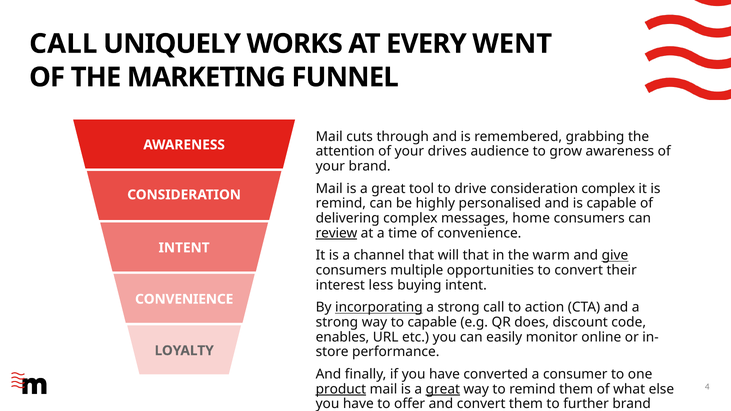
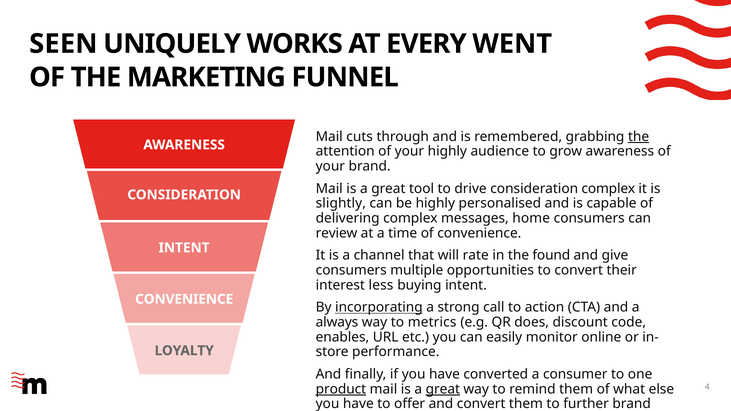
CALL: CALL -> SEEN (63, 44)
the underline: none -> present (639, 137)
your drives: drives -> highly (447, 151)
remind: remind -> slightly (341, 203)
review underline: present -> none (337, 233)
will that: that -> rate (476, 256)
warm: warm -> found (551, 256)
give underline: present -> none (615, 256)
strong: strong -> always (337, 322)
to capable: capable -> metrics (432, 322)
